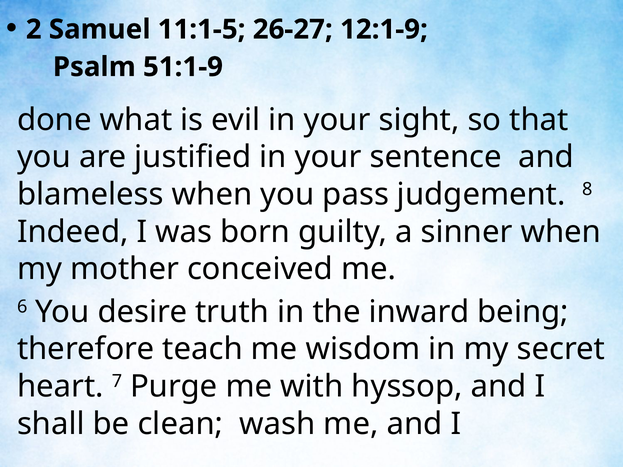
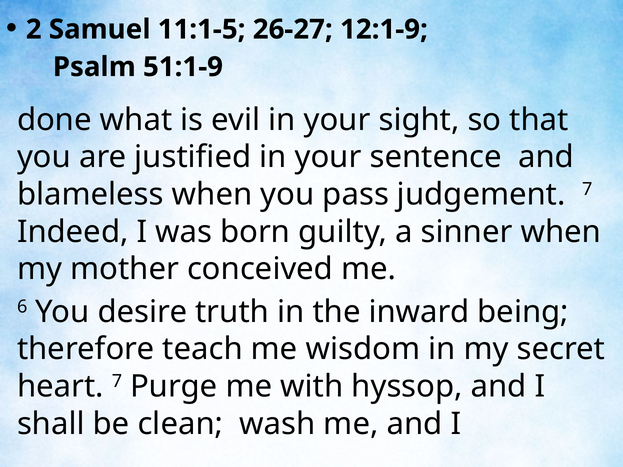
judgement 8: 8 -> 7 (587, 190)
